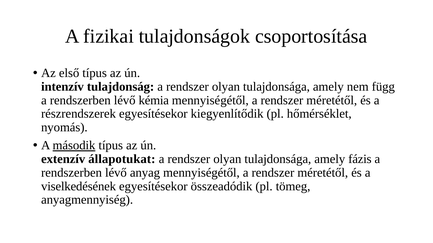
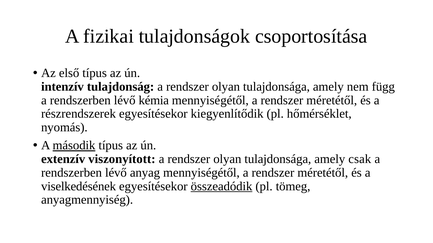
állapotukat: állapotukat -> viszonyított (122, 159)
fázis: fázis -> csak (360, 159)
összeadódik underline: none -> present (222, 187)
